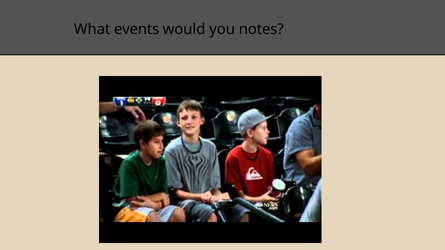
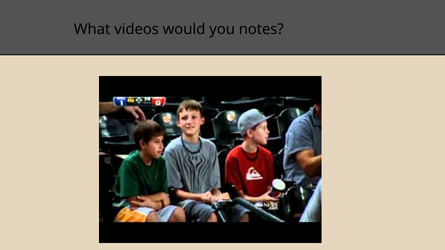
events: events -> videos (137, 29)
